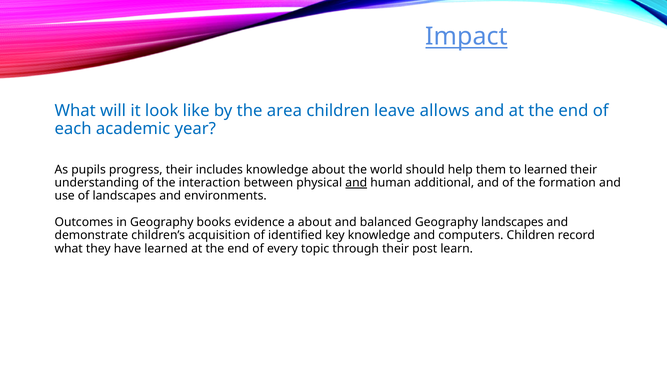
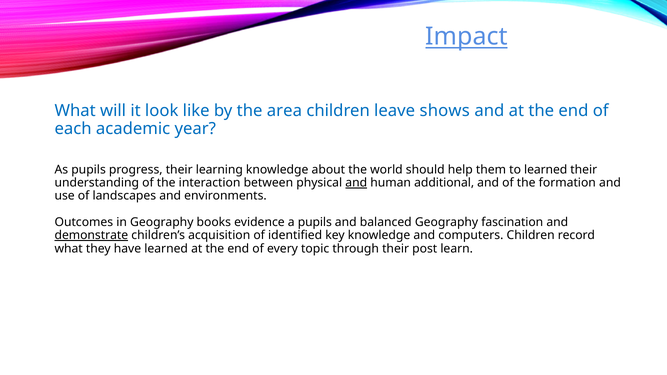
allows: allows -> shows (445, 111)
includes: includes -> learning (219, 170)
a about: about -> pupils (315, 222)
Geography landscapes: landscapes -> fascination (512, 222)
demonstrate underline: none -> present (91, 235)
